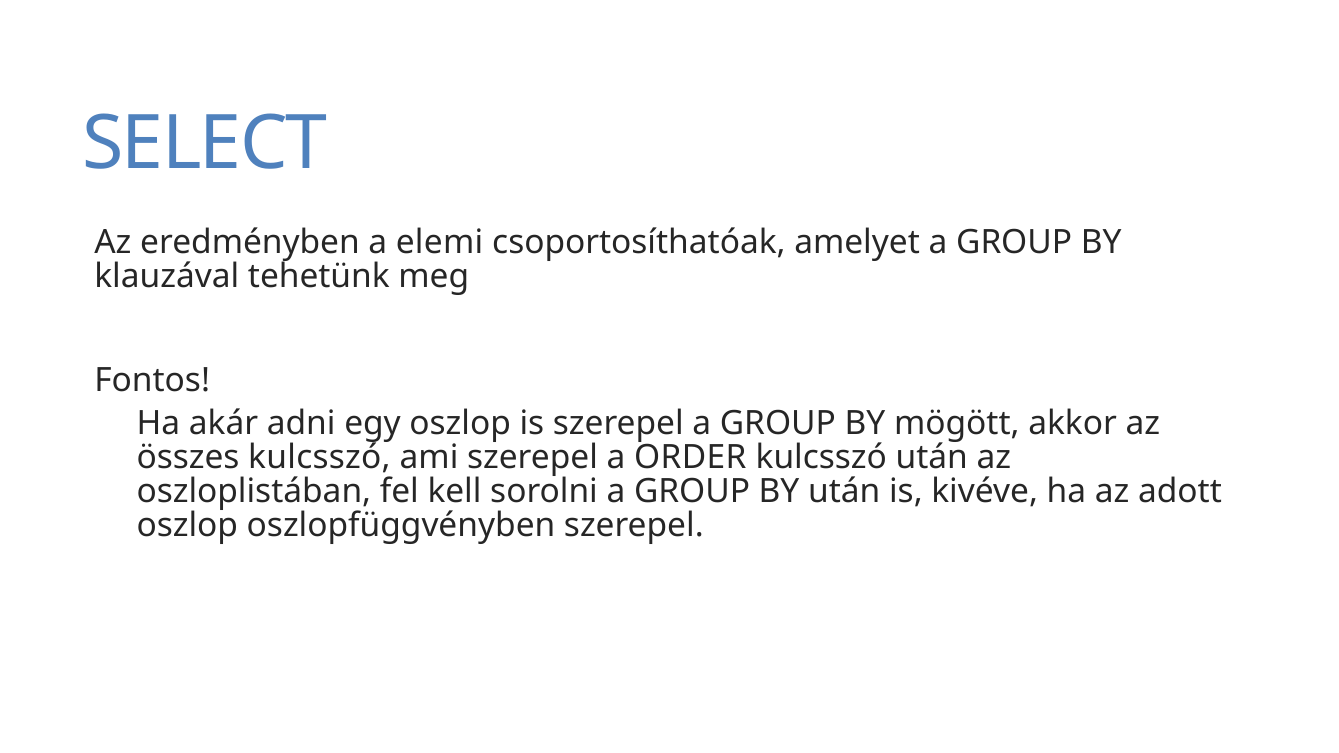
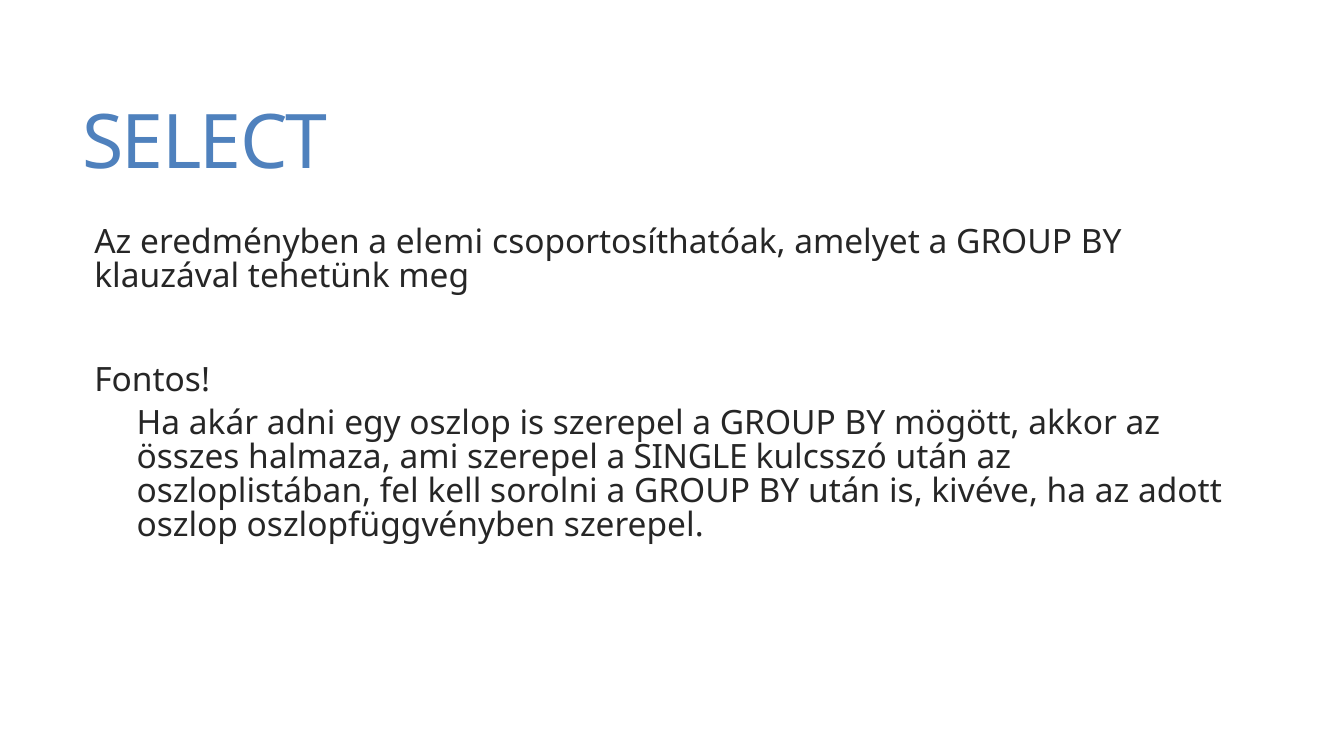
összes kulcsszó: kulcsszó -> halmaza (320, 458)
ORDER: ORDER -> SINGLE (691, 458)
